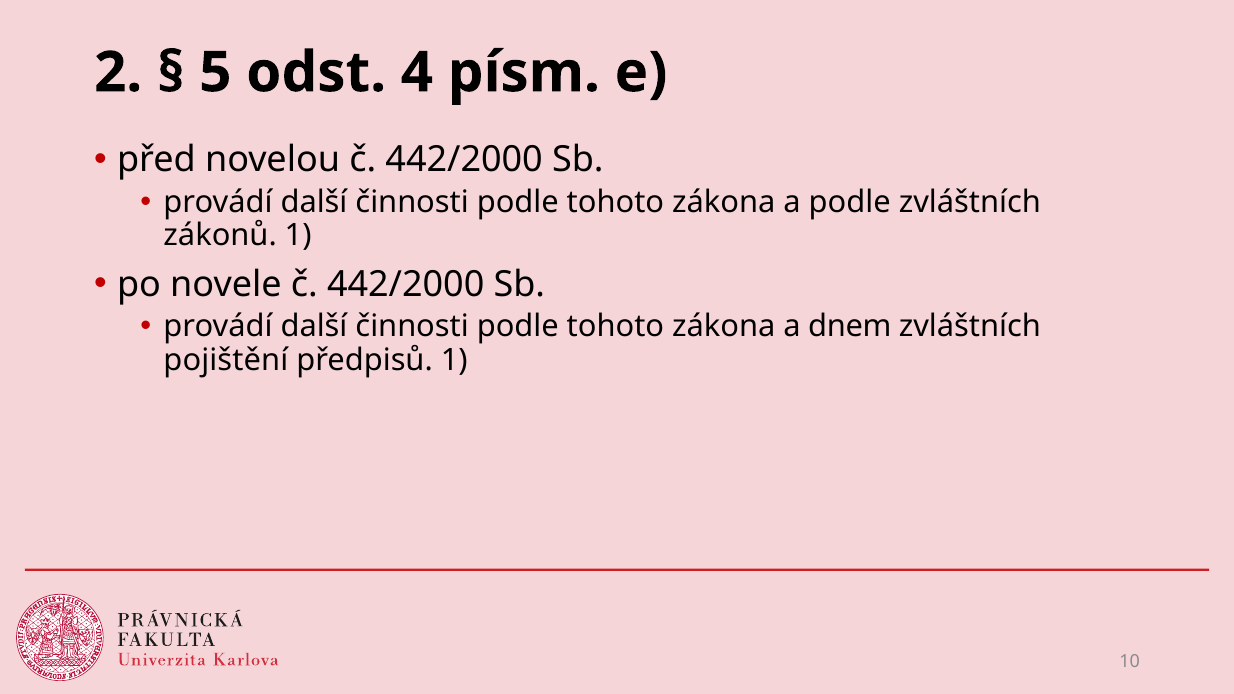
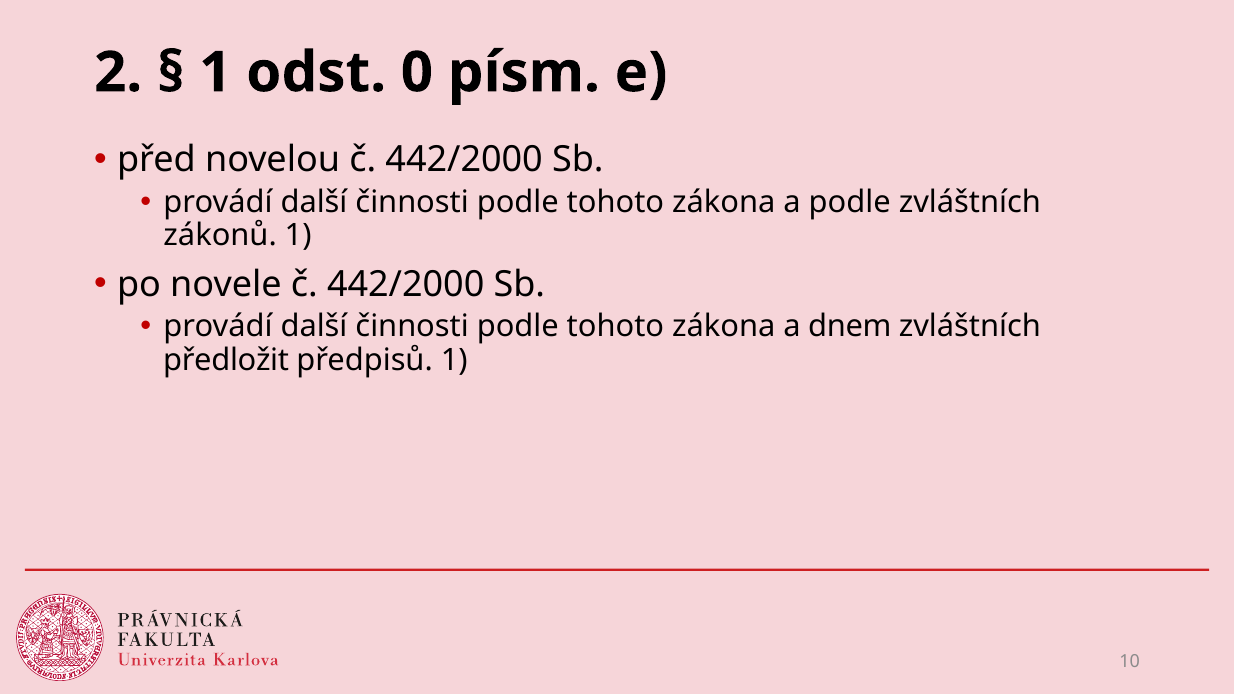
5: 5 -> 1 (215, 73)
4: 4 -> 0 (417, 73)
pojištění: pojištění -> předložit (226, 360)
